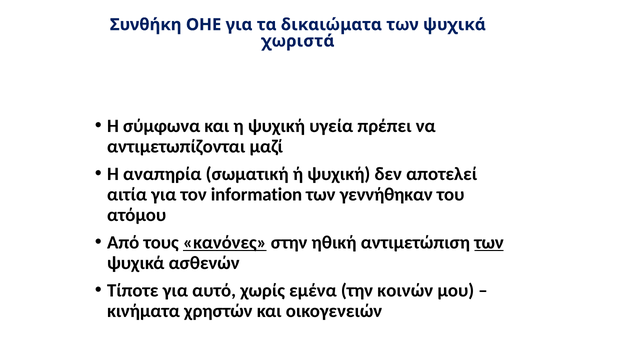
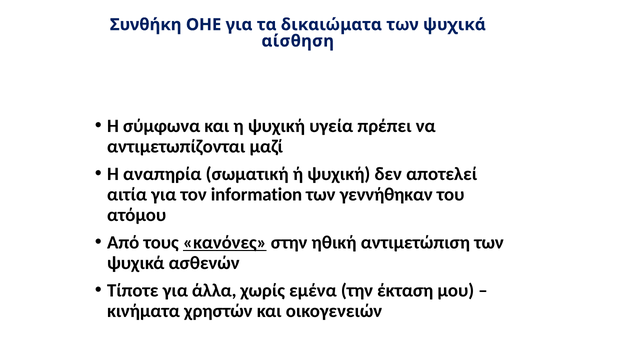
χωριστά: χωριστά -> αίσθηση (298, 41)
των underline: present -> none (489, 243)
αυτό: αυτό -> άλλα (214, 291)
κοινών: κοινών -> έκταση (405, 291)
